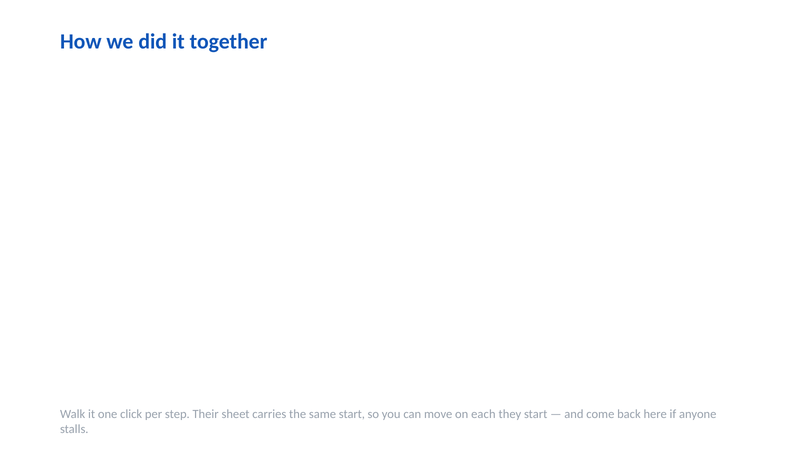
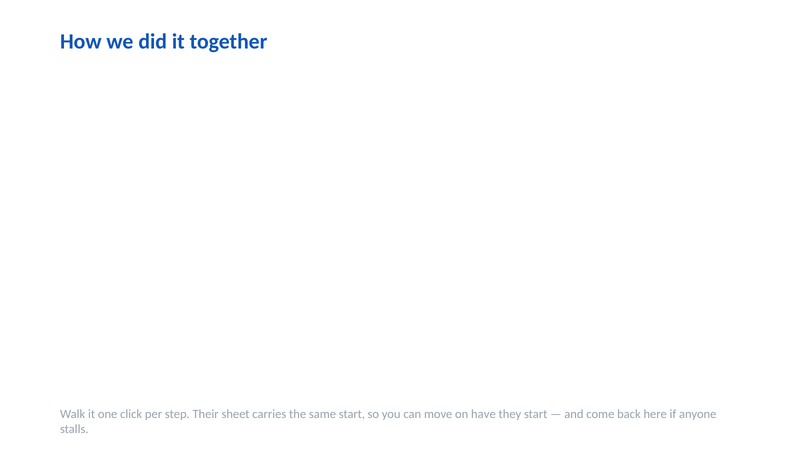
each: each -> have (483, 414)
